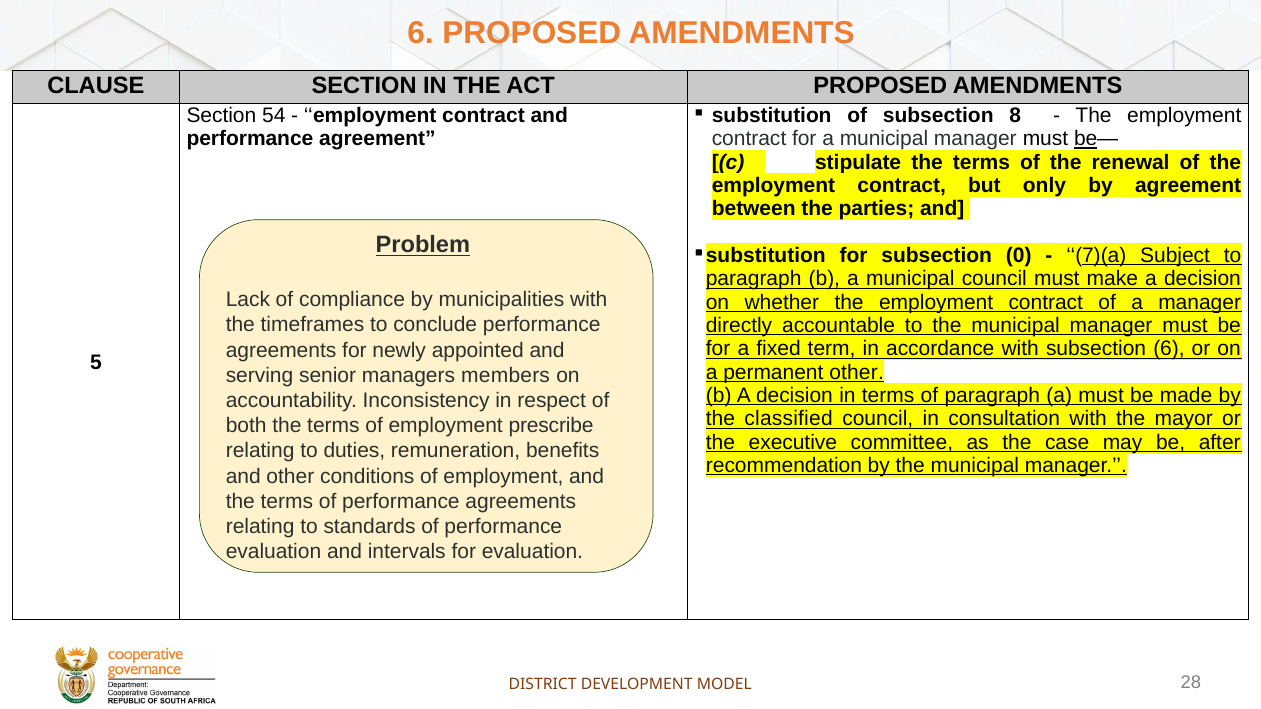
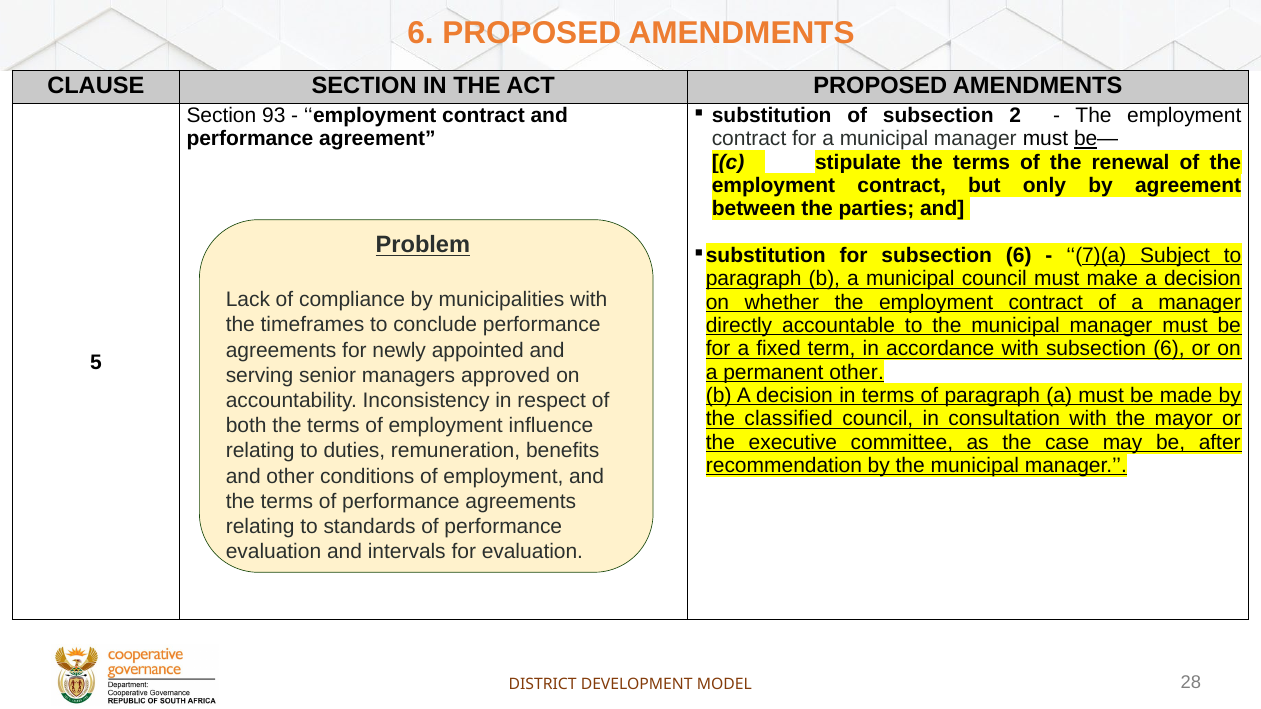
8: 8 -> 2 (1015, 115)
54: 54 -> 93 (274, 115)
for subsection 0: 0 -> 6 (1019, 256)
members: members -> approved (506, 376)
prescribe: prescribe -> influence (551, 426)
